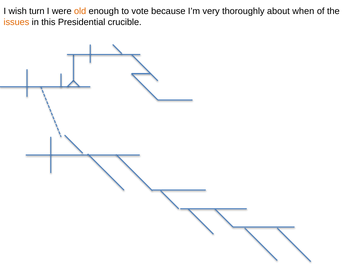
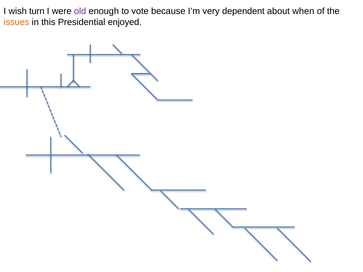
old colour: orange -> purple (80, 11)
thoroughly: thoroughly -> dependent (243, 11)
crucible: crucible -> enjoyed (125, 22)
